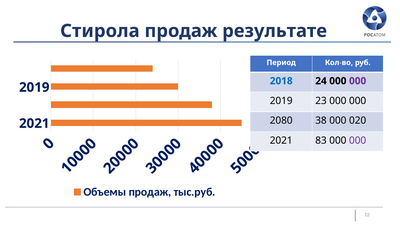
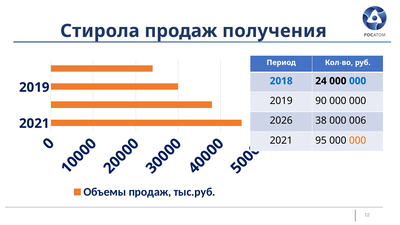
результате: результате -> получения (274, 31)
000 colour: purple -> blue (358, 81)
23: 23 -> 90 (321, 101)
2080: 2080 -> 2026 (281, 121)
020: 020 -> 006 (358, 121)
83: 83 -> 95 (321, 140)
000 colour: purple -> orange (358, 140)
